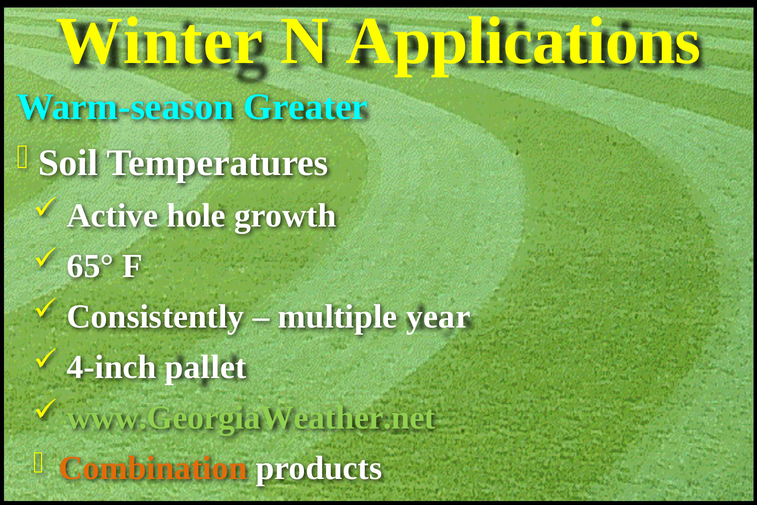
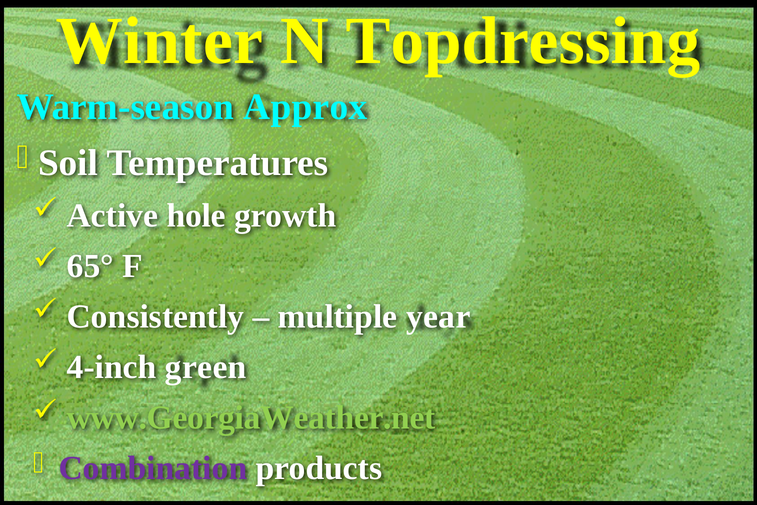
Applications: Applications -> Topdressing (523, 41)
Greater: Greater -> Approx (305, 107)
pallet: pallet -> green (206, 367)
Combination colour: orange -> purple (153, 468)
